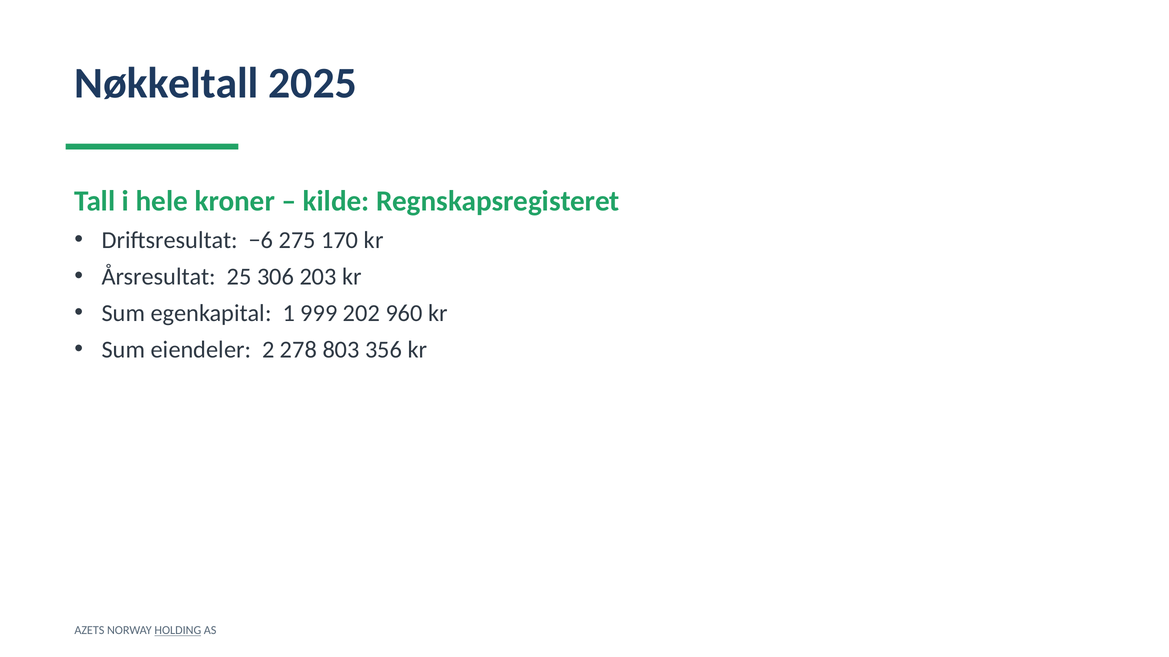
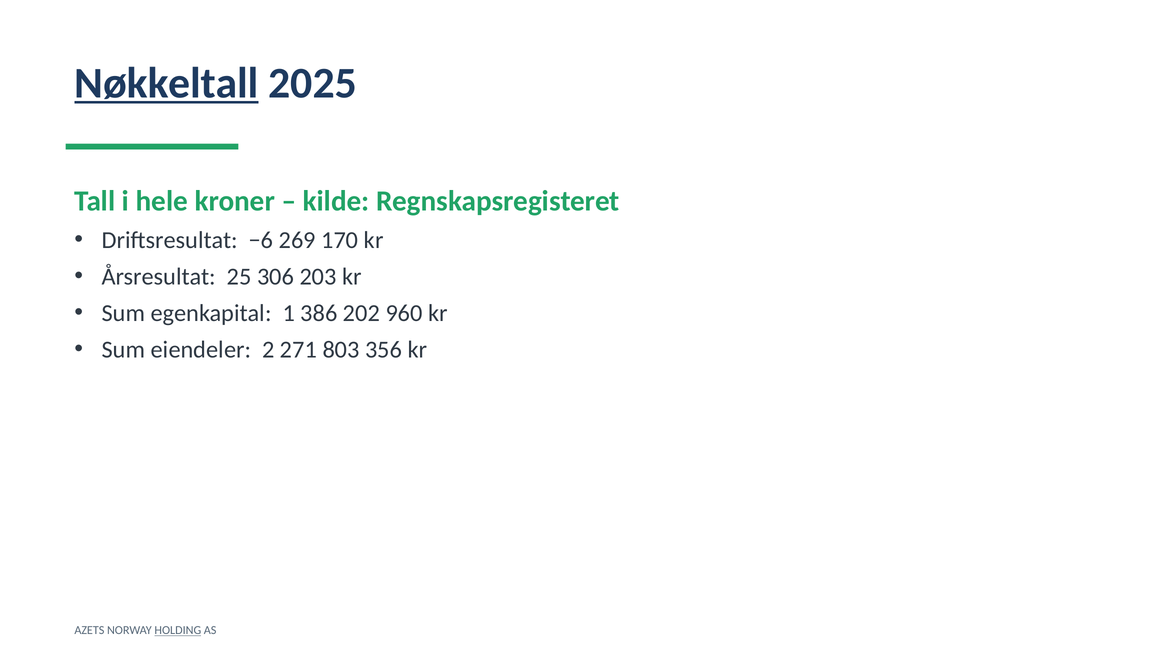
Nøkkeltall underline: none -> present (167, 83)
275: 275 -> 269 (297, 240)
999: 999 -> 386 (319, 313)
278: 278 -> 271 (298, 350)
